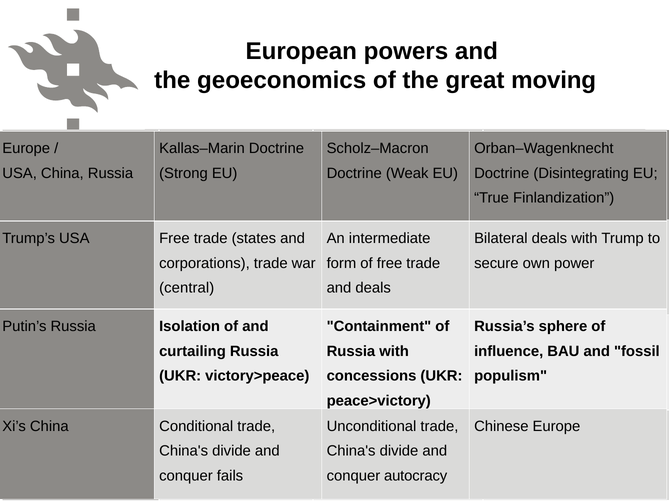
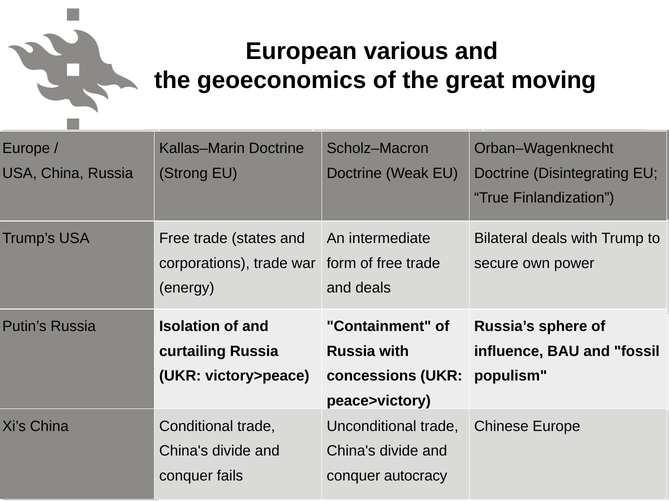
powers: powers -> various (406, 51)
central: central -> energy (187, 288)
